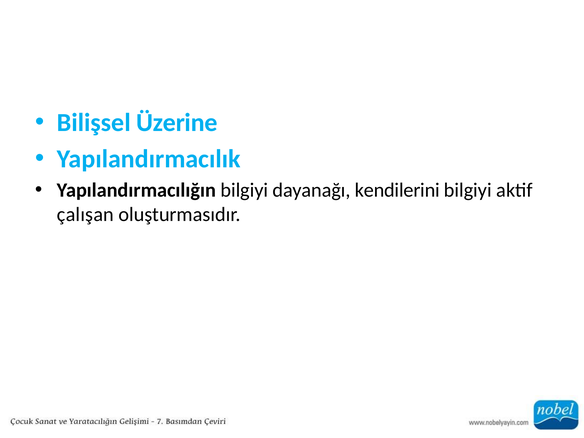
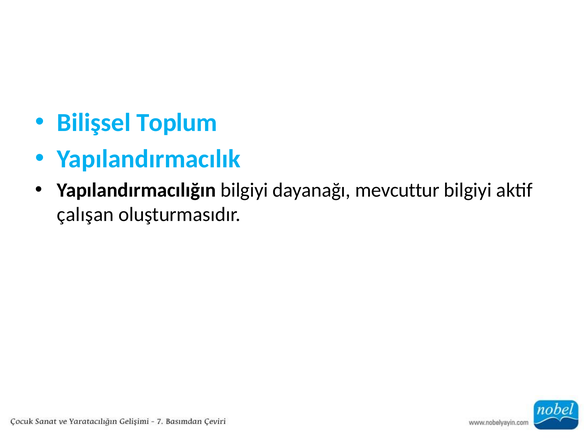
Üzerine: Üzerine -> Toplum (177, 123)
kendilerini: kendilerini -> mevcuttur (397, 190)
